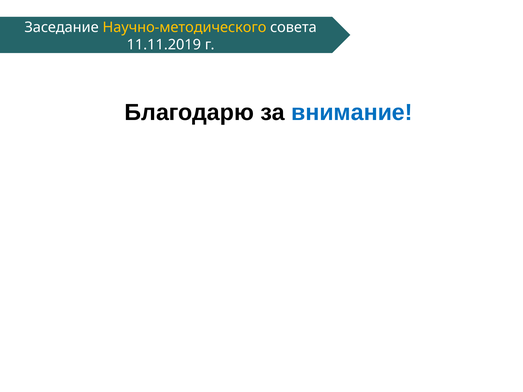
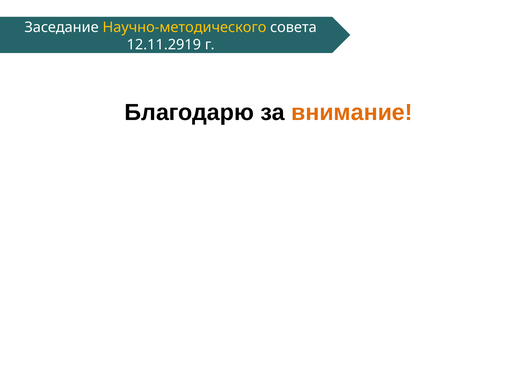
11.11.2019: 11.11.2019 -> 12.11.2919 (164, 45)
например: например -> структуре (299, 90)
внимание colour: blue -> orange (352, 113)
